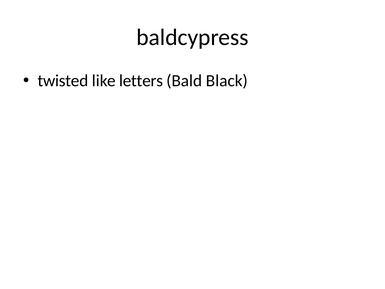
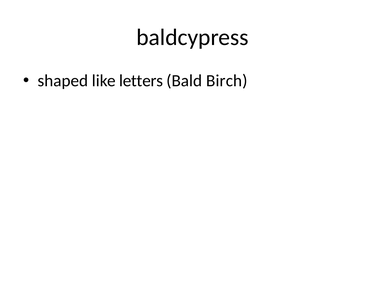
twisted: twisted -> shaped (63, 81)
Black: Black -> Birch (227, 81)
